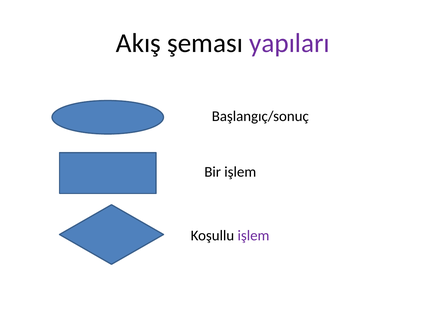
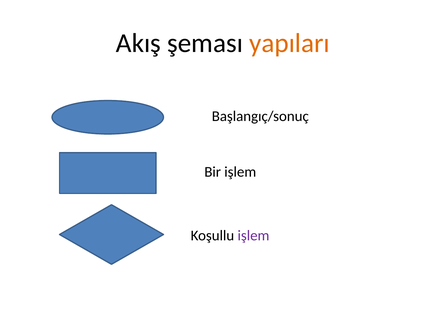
yapıları colour: purple -> orange (289, 43)
